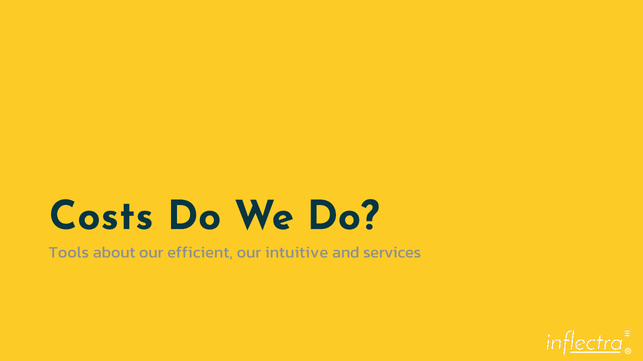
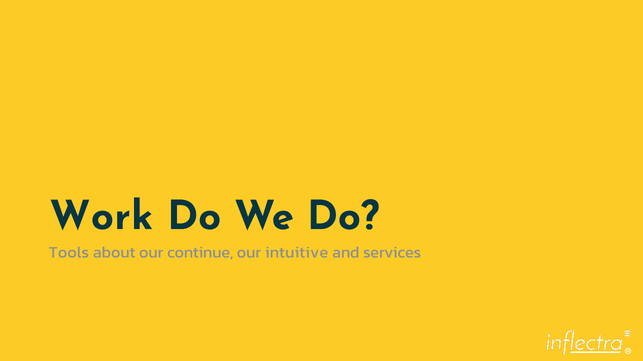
Costs: Costs -> Work (101, 216)
efficient: efficient -> continue (200, 253)
